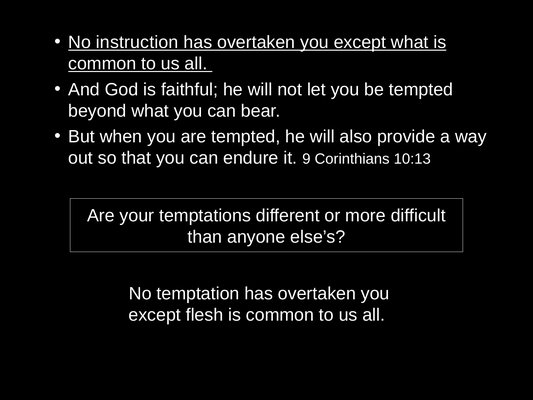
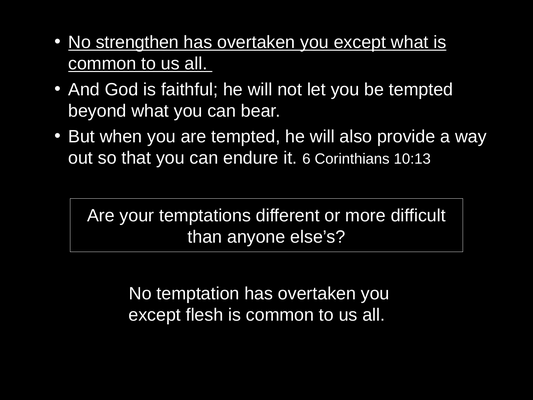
instruction: instruction -> strengthen (137, 42)
9: 9 -> 6 (306, 159)
